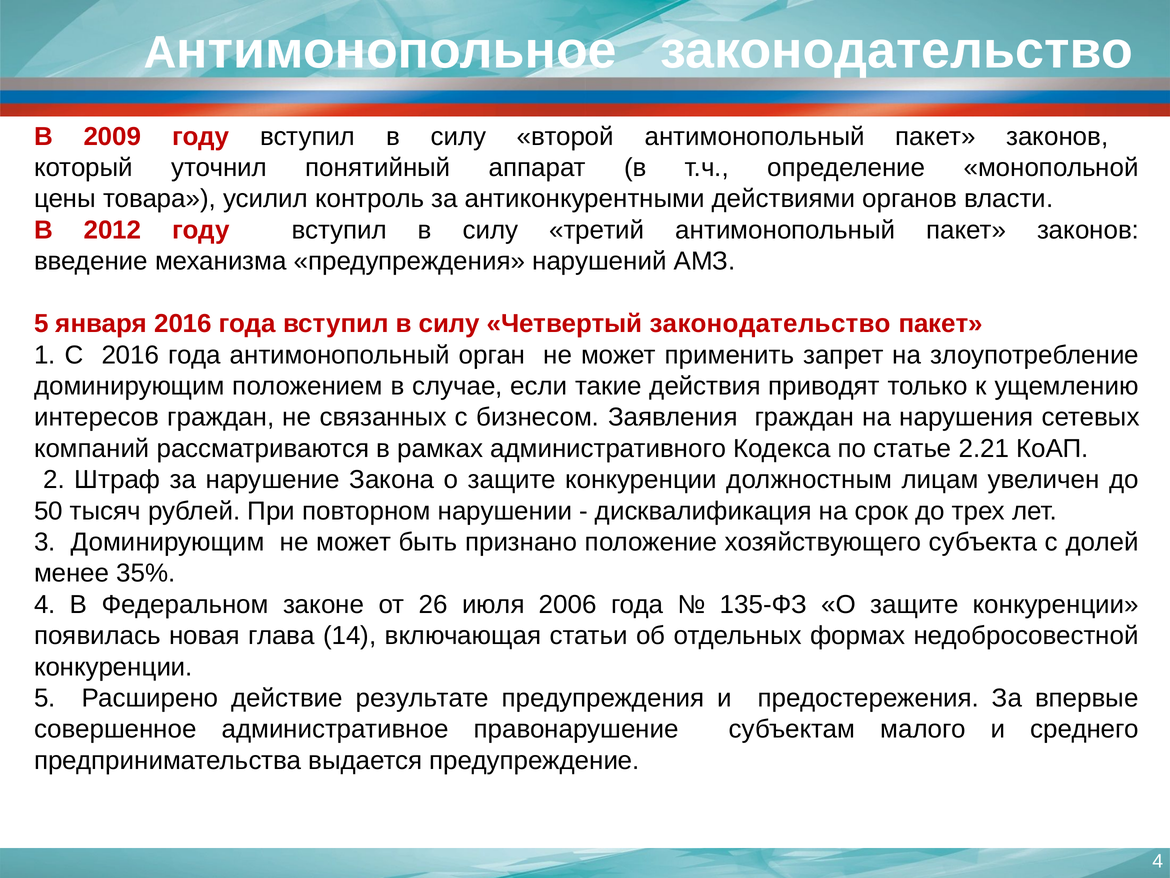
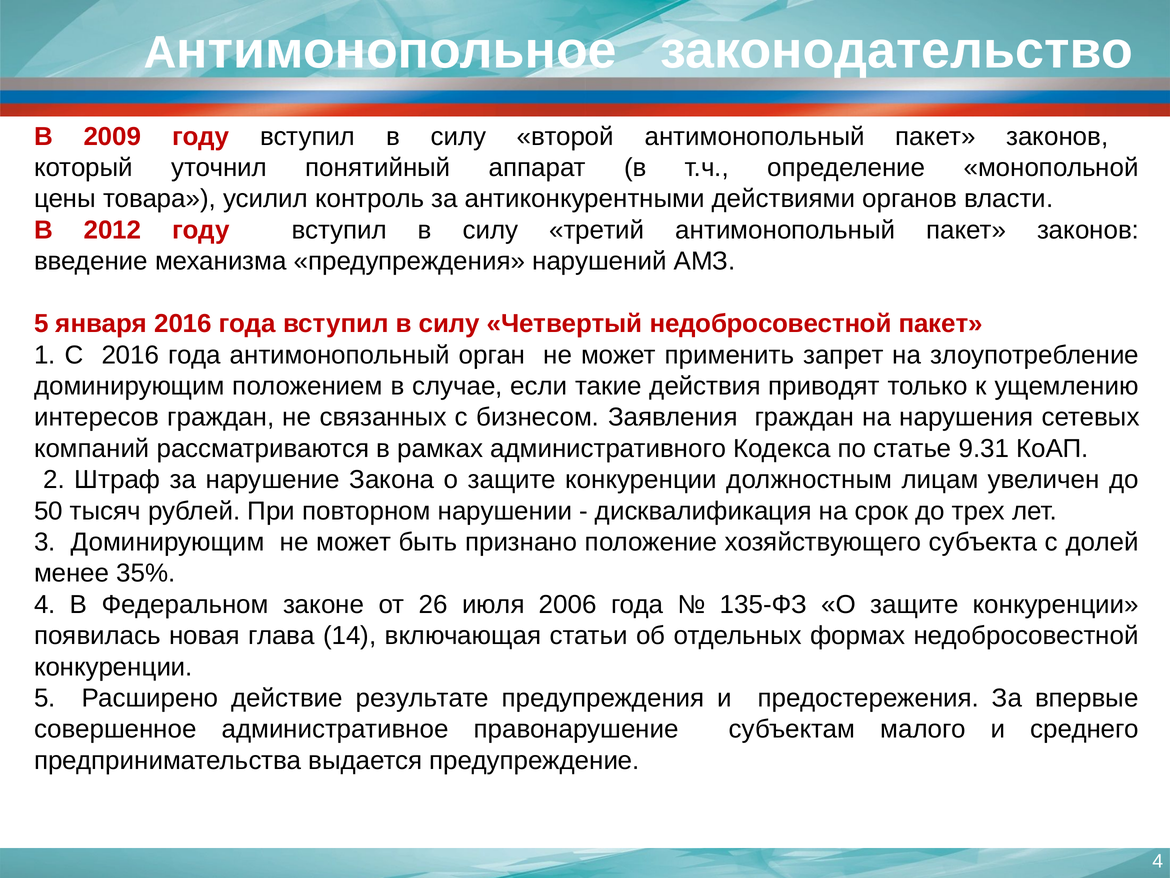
Четвертый законодательство: законодательство -> недобросовестной (771, 324)
2.21: 2.21 -> 9.31 (984, 448)
